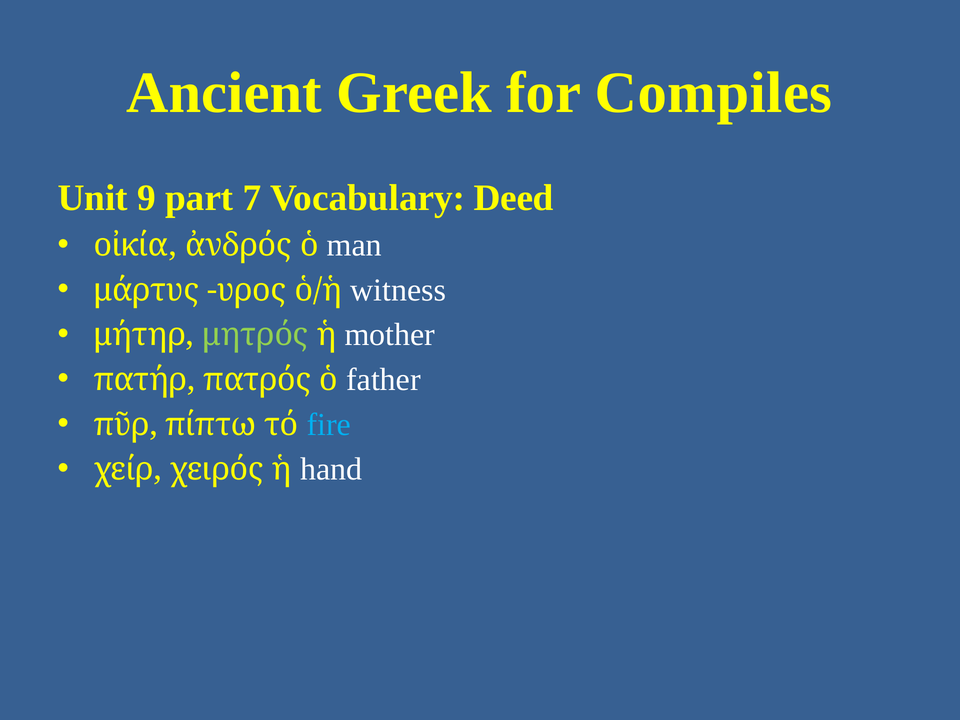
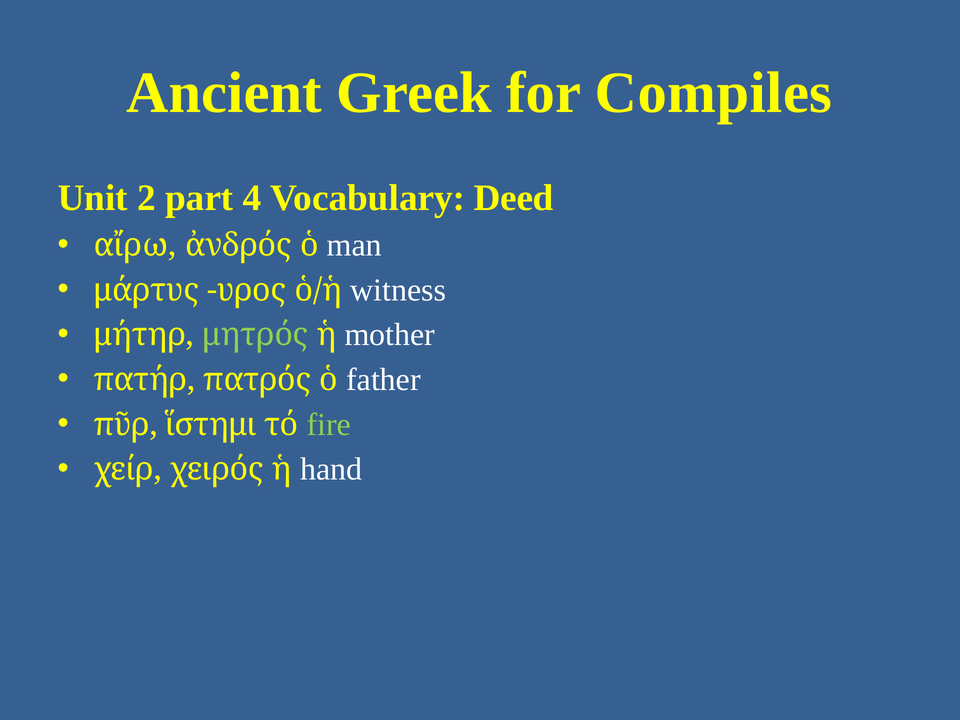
9: 9 -> 2 (147, 198)
7: 7 -> 4 (252, 198)
οἰκία: οἰκία -> αἴρω (135, 245)
πίπτω: πίπτω -> ἵστημι (211, 424)
fire colour: light blue -> light green (329, 424)
